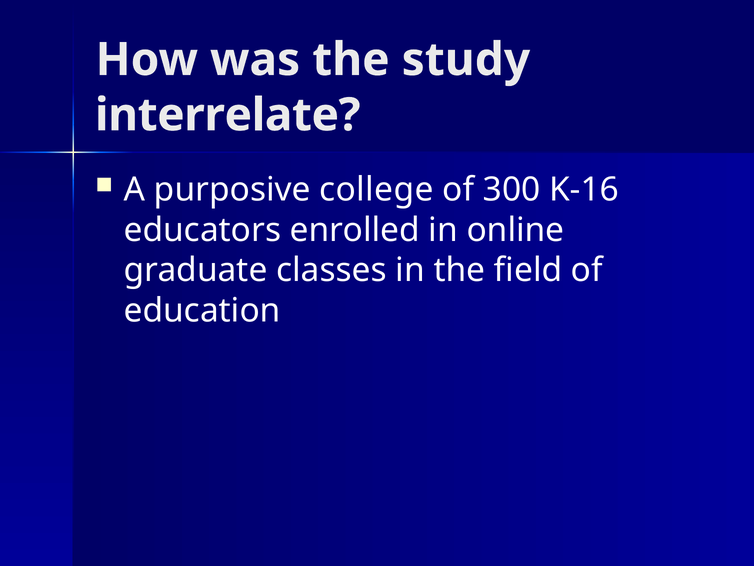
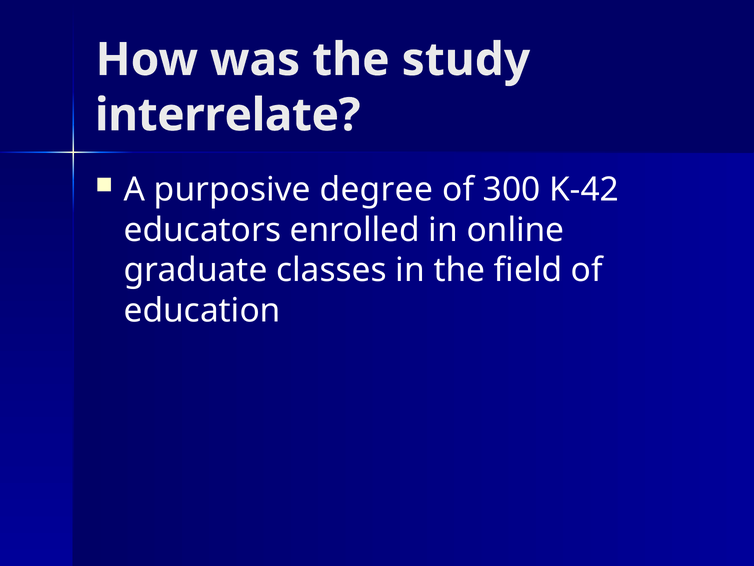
college: college -> degree (376, 190)
K-16: K-16 -> K-42 (584, 190)
